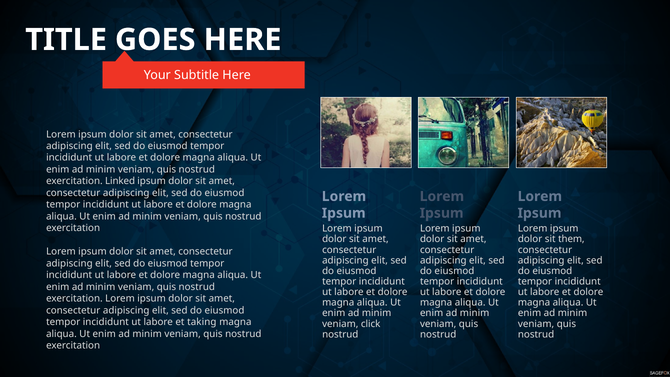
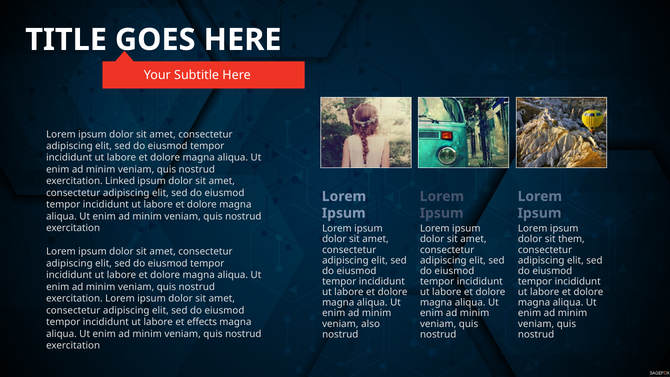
taking: taking -> effects (202, 322)
click: click -> also (371, 324)
